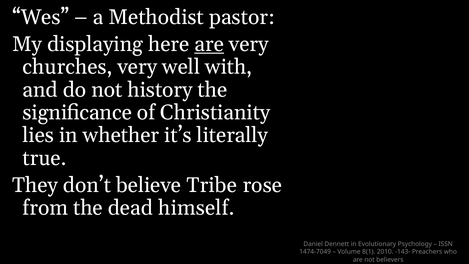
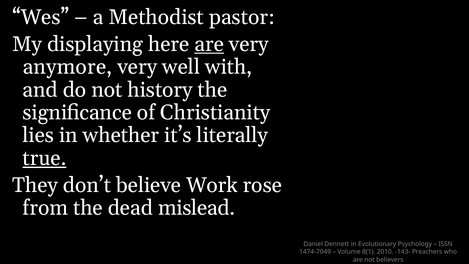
churches: churches -> anymore (67, 67)
true underline: none -> present (45, 158)
Tribe: Tribe -> Work (212, 185)
himself: himself -> mislead (197, 208)
